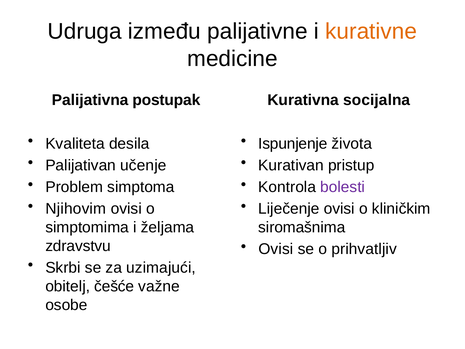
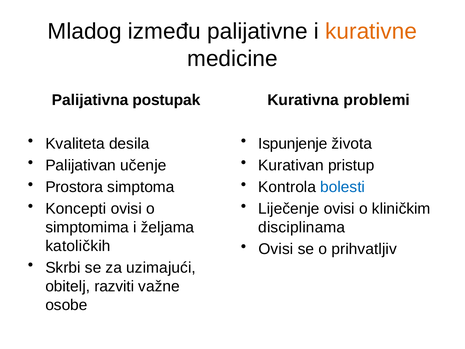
Udruga: Udruga -> Mladog (85, 31)
socijalna: socijalna -> problemi (377, 100)
Problem: Problem -> Prostora (74, 187)
bolesti colour: purple -> blue (343, 187)
Njihovim: Njihovim -> Koncepti (76, 209)
siromašnima: siromašnima -> disciplinama (302, 227)
zdravstvu: zdravstvu -> katoličkih (78, 246)
češće: češće -> razviti (114, 286)
